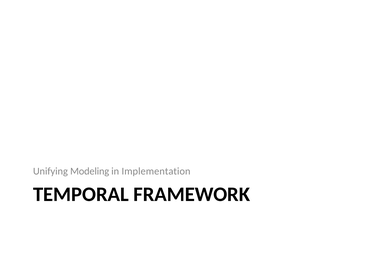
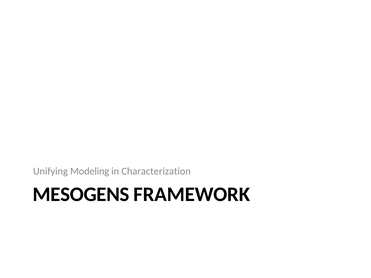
Implementation: Implementation -> Characterization (156, 171)
TEMPORAL: TEMPORAL -> MESOGENS (81, 194)
